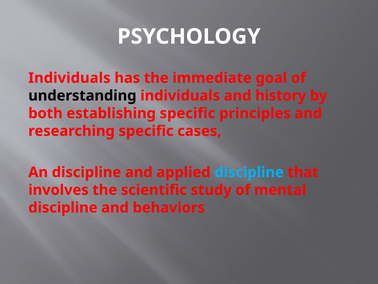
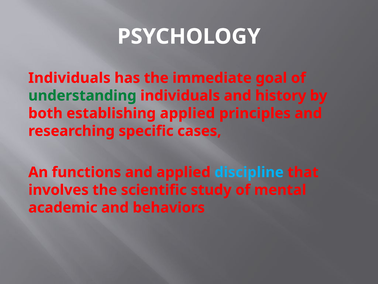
understanding colour: black -> green (82, 96)
establishing specific: specific -> applied (187, 113)
An discipline: discipline -> functions (86, 172)
discipline: discipline -> academic (63, 207)
